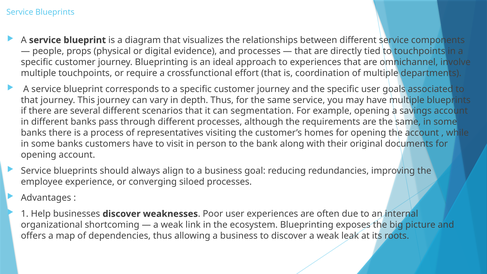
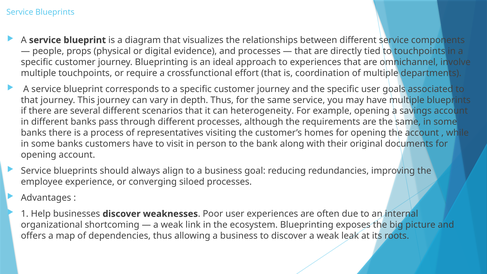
segmentation: segmentation -> heterogeneity (262, 111)
